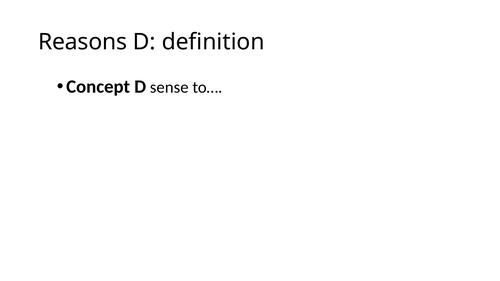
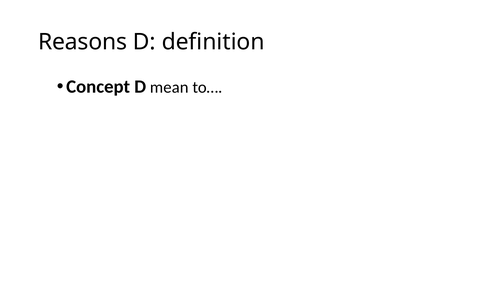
sense: sense -> mean (169, 87)
